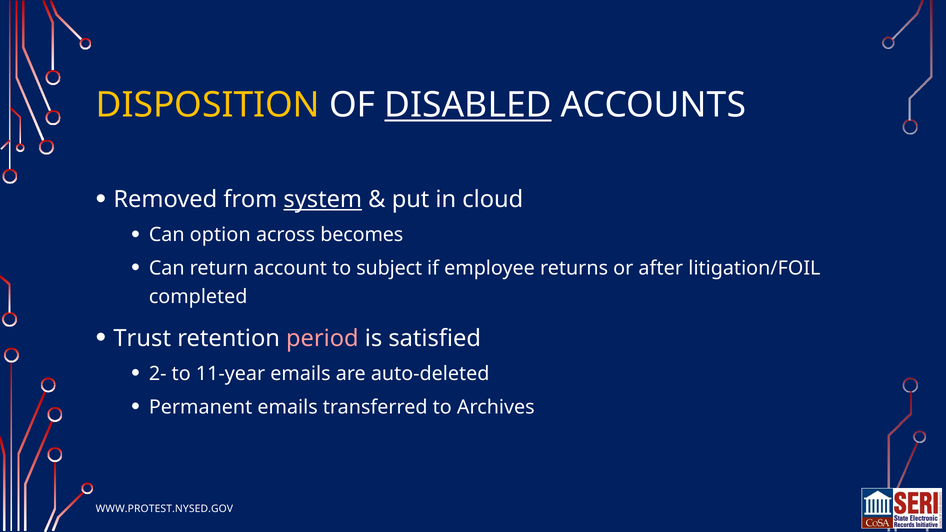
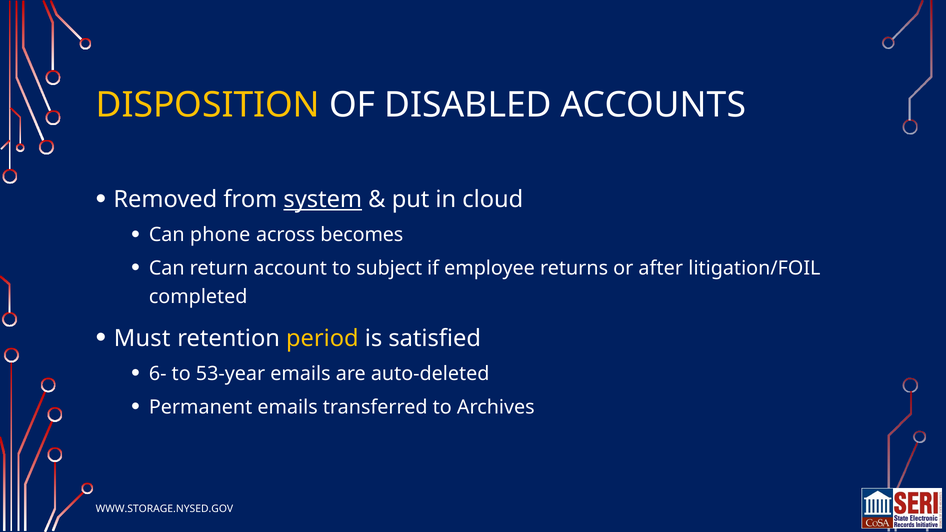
DISABLED underline: present -> none (468, 105)
option: option -> phone (220, 235)
Trust: Trust -> Must (142, 339)
period colour: pink -> yellow (322, 339)
2-: 2- -> 6- (158, 374)
11-year: 11-year -> 53-year (231, 374)
WWW.PROTEST.NYSED.GOV: WWW.PROTEST.NYSED.GOV -> WWW.STORAGE.NYSED.GOV (164, 509)
